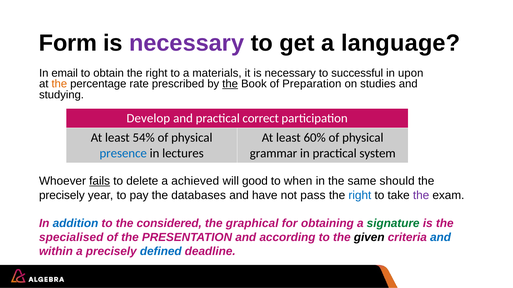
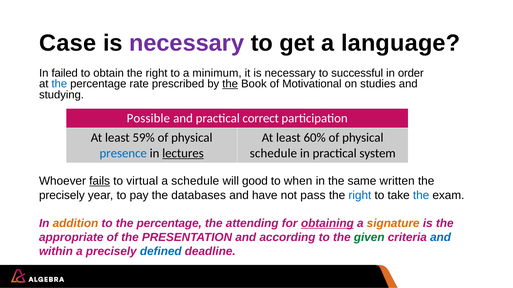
Form: Form -> Case (68, 43)
email: email -> failed (65, 73)
materials: materials -> minimum (217, 73)
upon: upon -> order (411, 73)
the colour: orange -> blue (59, 84)
Preparation: Preparation -> Motivational (312, 84)
Develop: Develop -> Possible (148, 118)
54%: 54% -> 59% (144, 138)
lectures underline: none -> present (183, 154)
grammar: grammar -> schedule (273, 154)
delete: delete -> virtual (142, 181)
a achieved: achieved -> schedule (195, 181)
should: should -> written (397, 181)
the colour: purple -> blue (421, 196)
addition colour: blue -> orange (75, 224)
to the considered: considered -> percentage (169, 224)
graphical: graphical -> attending (252, 224)
obtaining underline: none -> present (327, 224)
signature colour: green -> orange (393, 224)
specialised: specialised -> appropriate (71, 238)
given colour: black -> green (369, 238)
